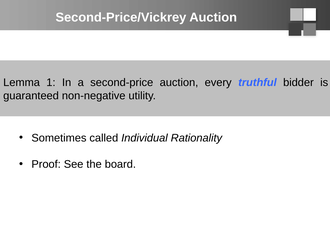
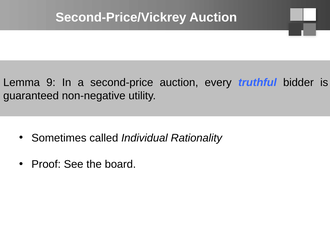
1: 1 -> 9 (51, 83)
